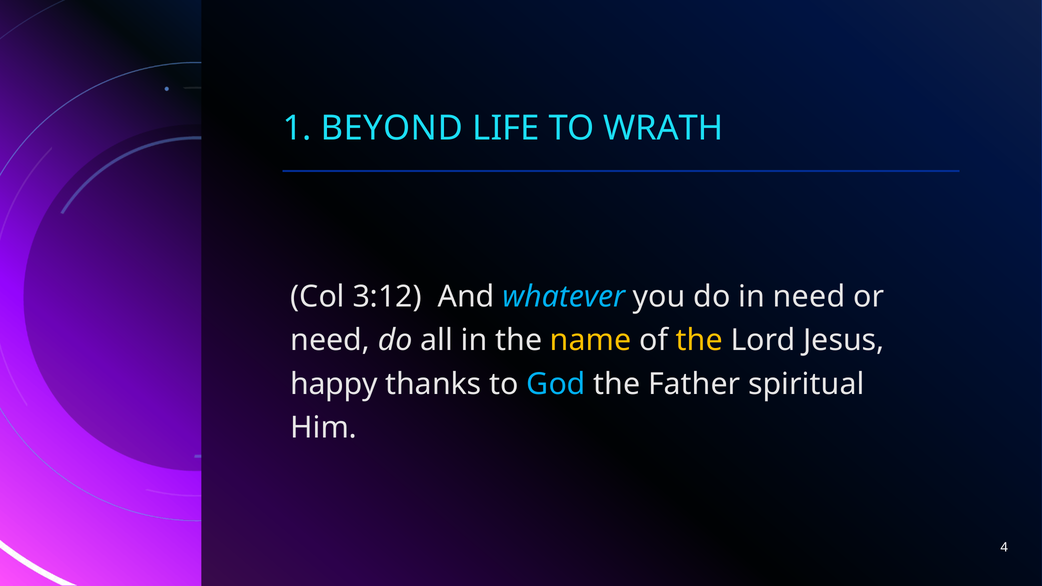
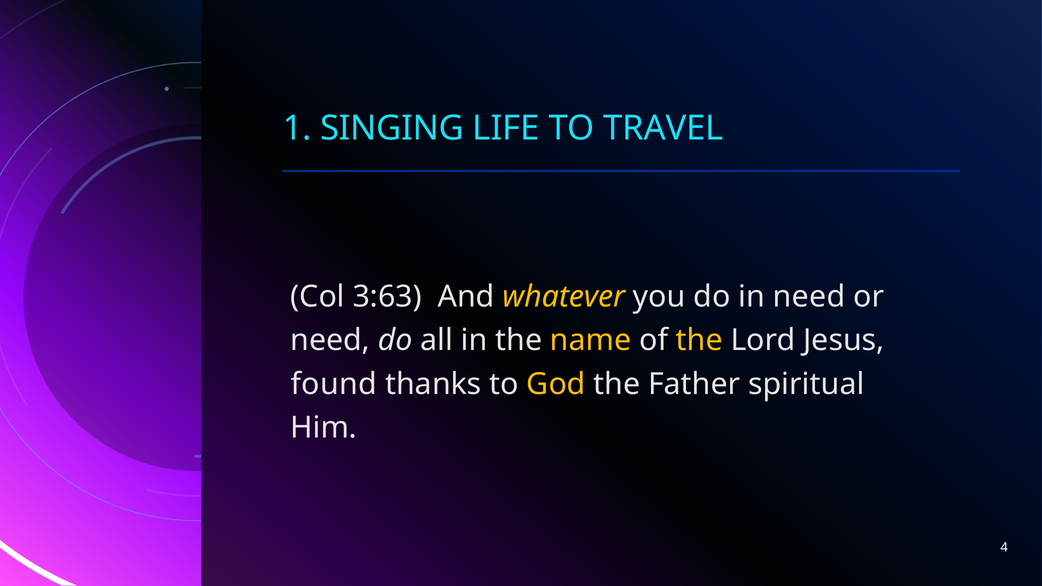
BEYOND: BEYOND -> SINGING (392, 128)
WRATH: WRATH -> TRAVEL (663, 128)
3:12: 3:12 -> 3:63 (387, 297)
whatever colour: light blue -> yellow (564, 297)
happy: happy -> found (334, 384)
God colour: light blue -> yellow (556, 384)
